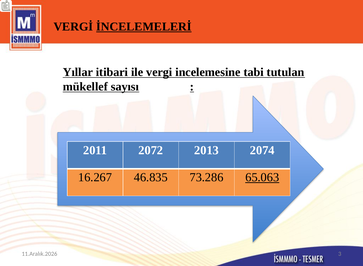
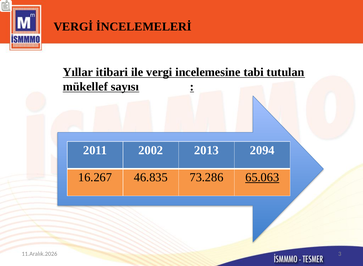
İNCELEMELERİ underline: present -> none (144, 27)
2072: 2072 -> 2002 (151, 150)
2074: 2074 -> 2094 (262, 150)
